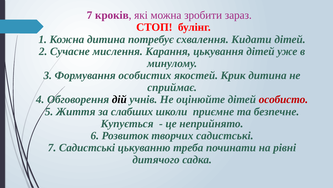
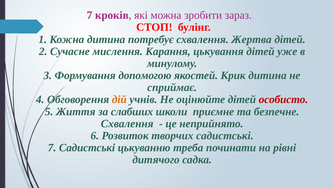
Кидати: Кидати -> Жертва (251, 39)
особистих: особистих -> допомогою (145, 75)
дій colour: black -> orange (119, 99)
Купується: Купується -> Схвалення (127, 123)
